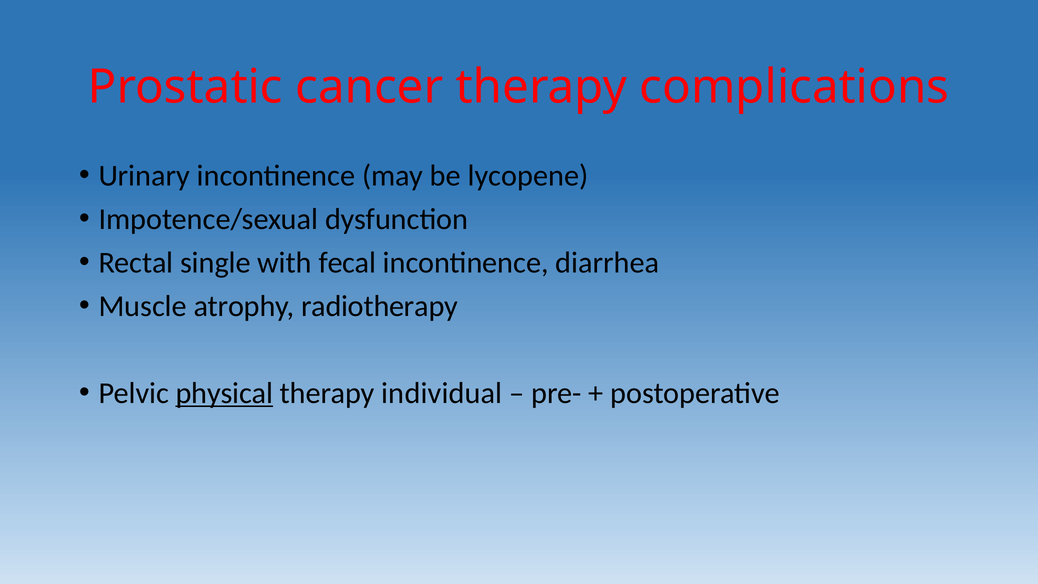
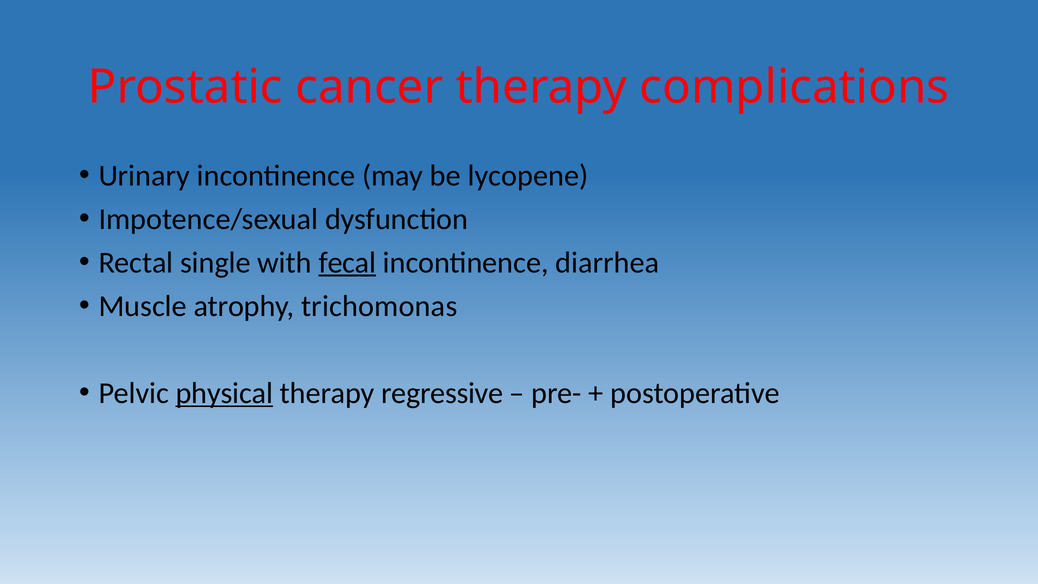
fecal underline: none -> present (347, 263)
radiotherapy: radiotherapy -> trichomonas (379, 306)
individual: individual -> regressive (442, 393)
